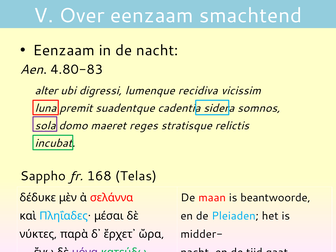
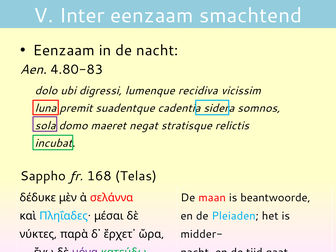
Over: Over -> Inter (82, 15)
alter: alter -> dolo (46, 91)
reges: reges -> negat (144, 126)
